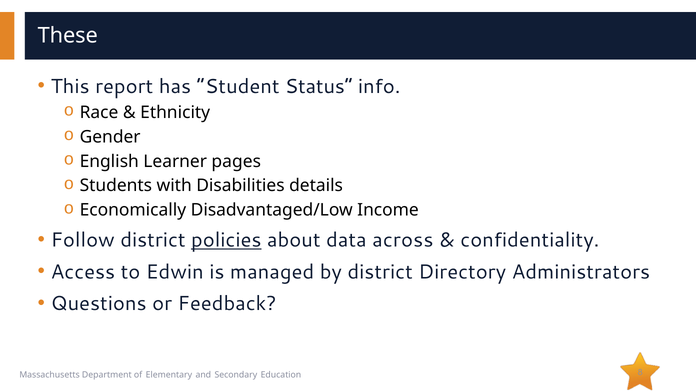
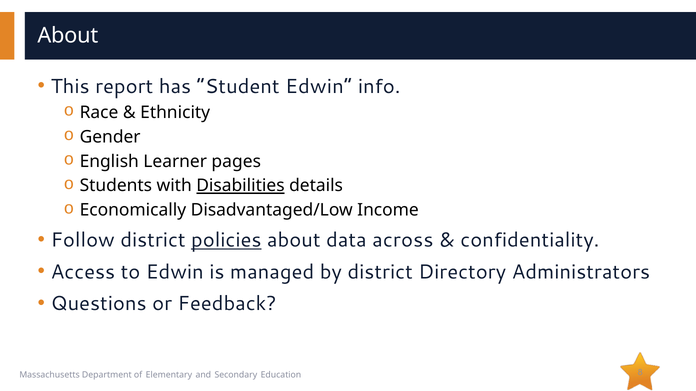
These: These -> About (68, 36)
Student Status: Status -> Edwin (319, 86)
Disabilities underline: none -> present (240, 186)
